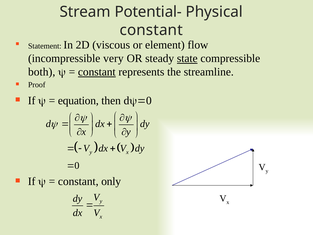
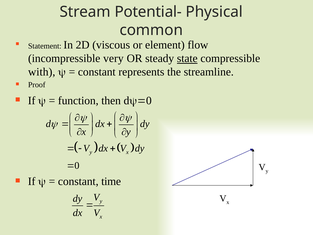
constant: constant -> common (151, 30)
both: both -> with (42, 72)
constant underline: present -> none (97, 72)
equation: equation -> function (78, 100)
only: only -> time (111, 181)
